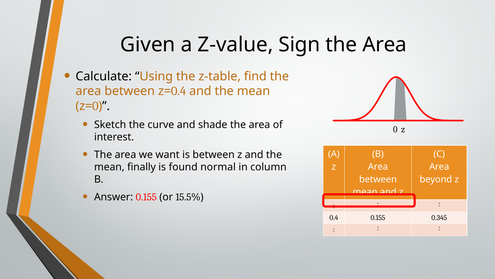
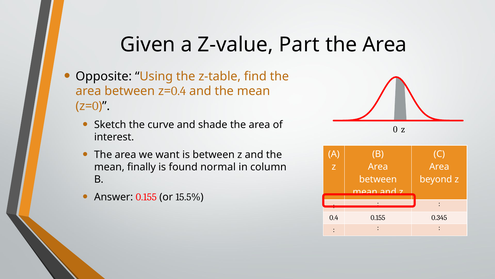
Sign: Sign -> Part (299, 45)
Calculate: Calculate -> Opposite (104, 76)
